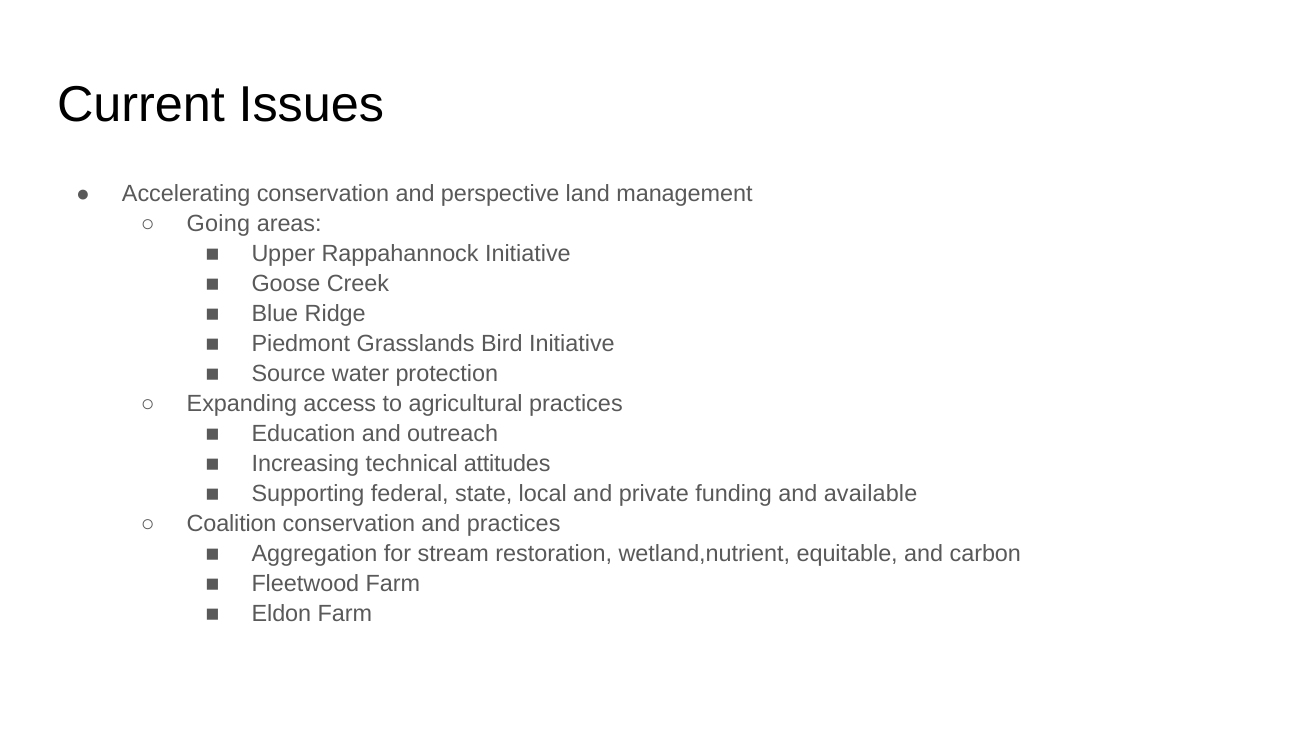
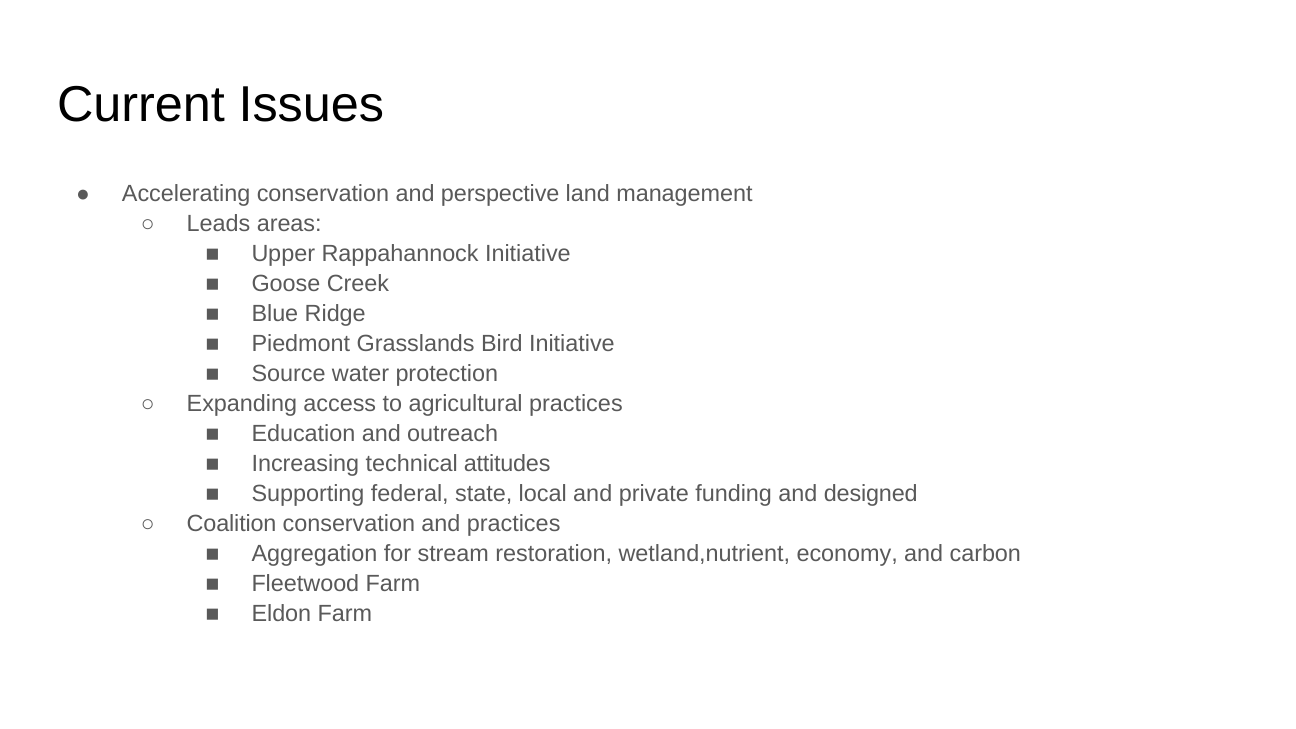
Going: Going -> Leads (219, 224)
available: available -> designed (871, 494)
equitable: equitable -> economy (847, 554)
